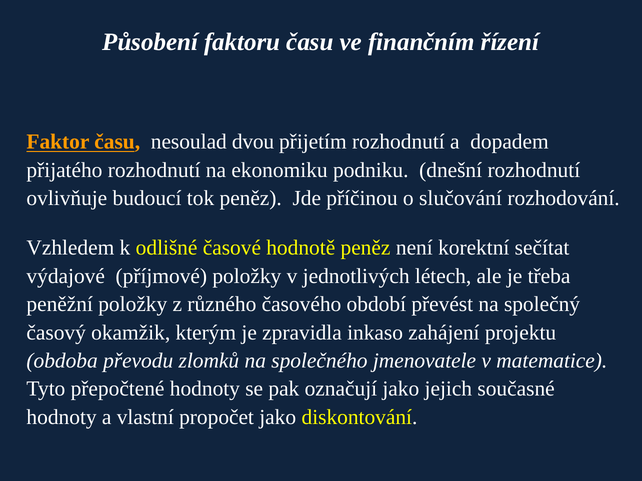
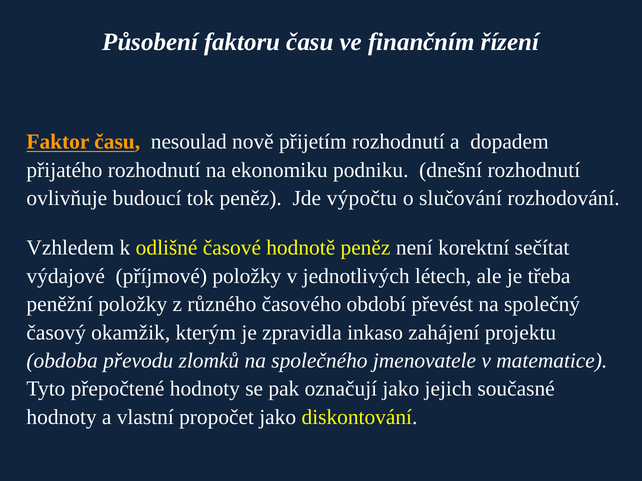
dvou: dvou -> nově (253, 142)
příčinou: příčinou -> výpočtu (362, 199)
